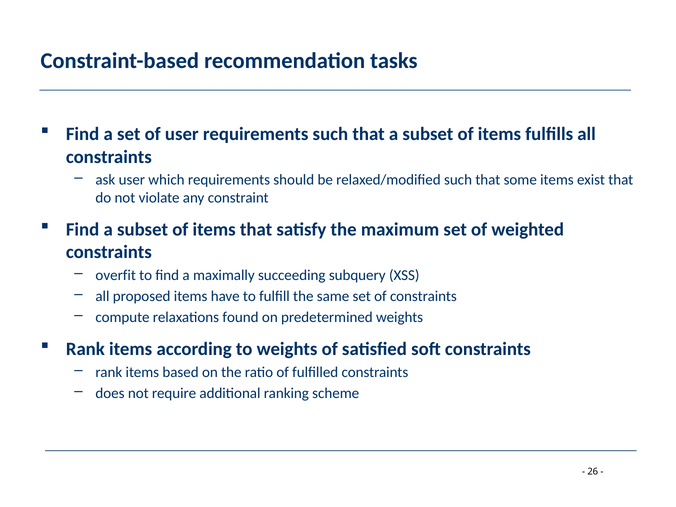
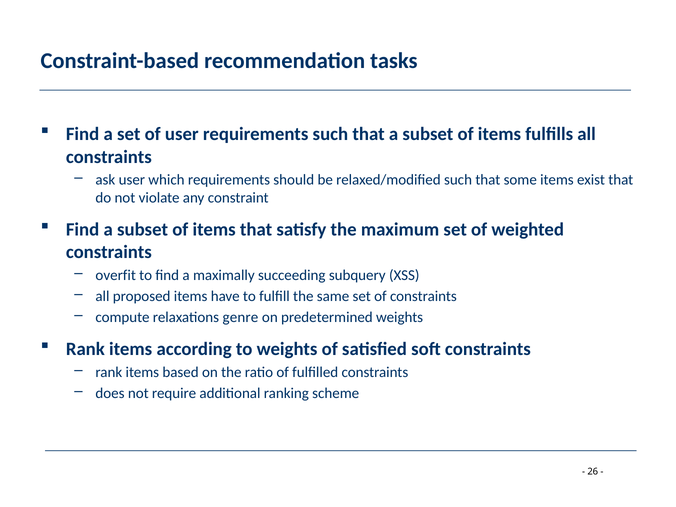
found: found -> genre (240, 317)
